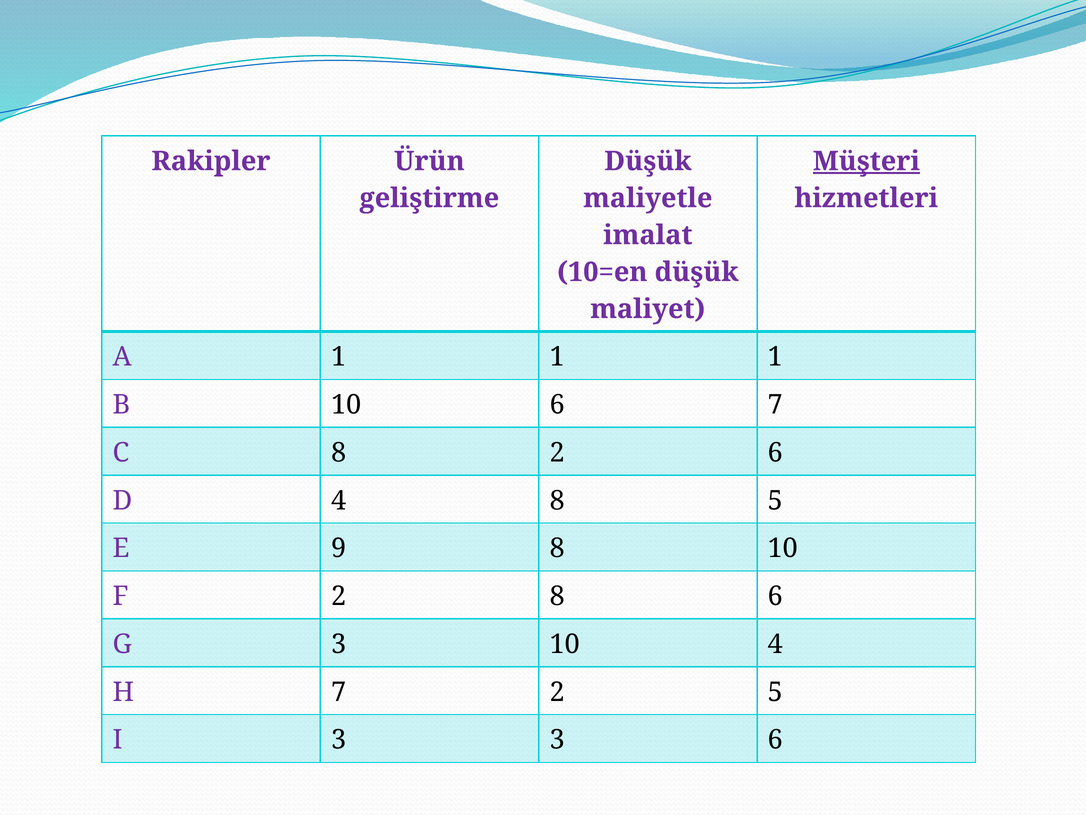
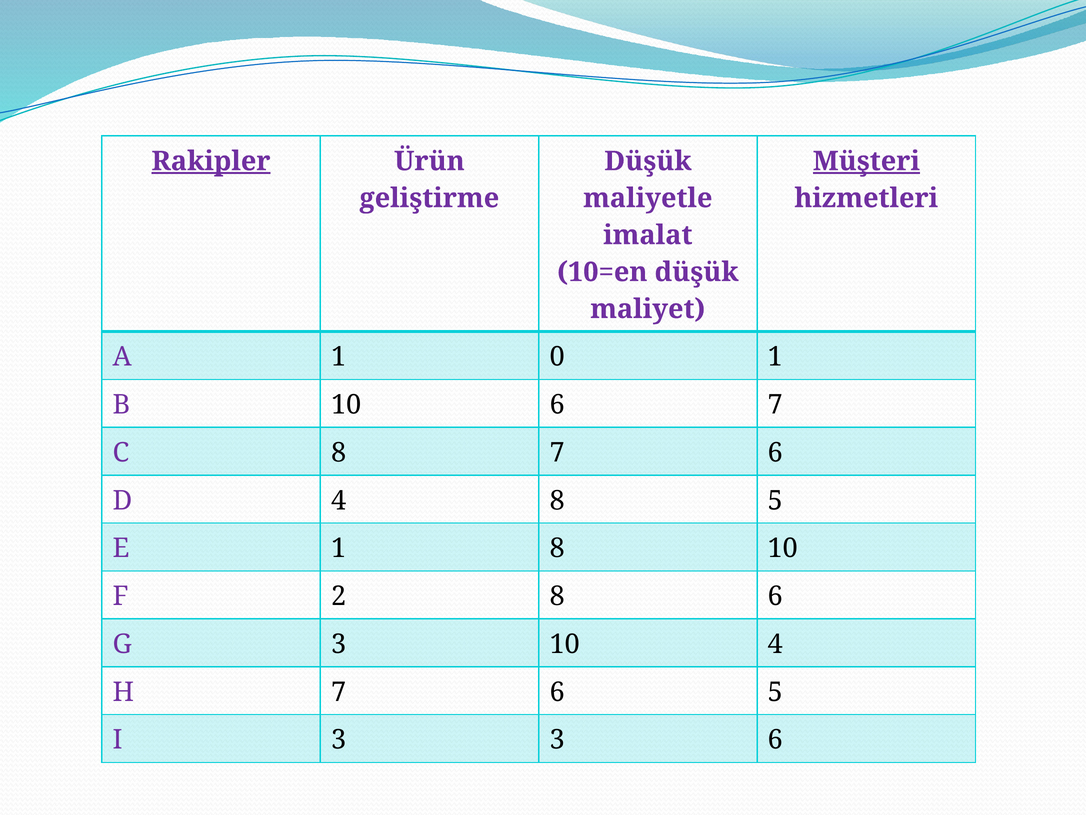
Rakipler underline: none -> present (211, 161)
A 1 1: 1 -> 0 (557, 357)
8 2: 2 -> 7 (557, 452)
E 9: 9 -> 1 (339, 548)
H 7 2: 2 -> 6 (557, 692)
